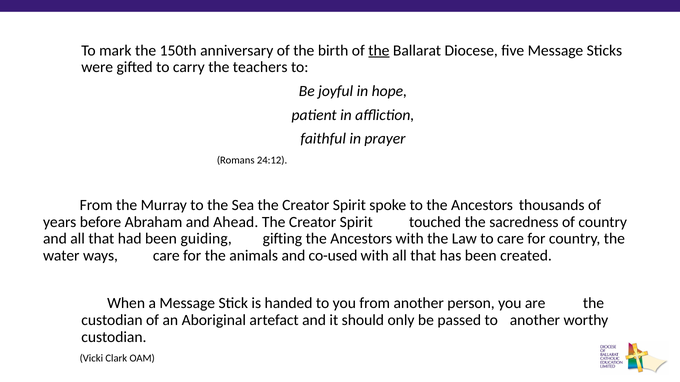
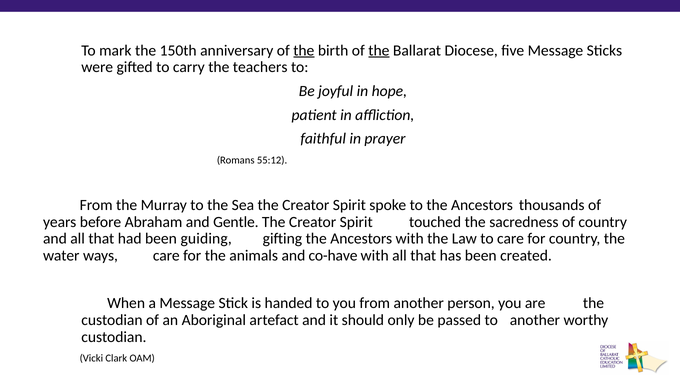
the underline: none -> present (304, 50)
24:12: 24:12 -> 55:12 (272, 160)
Ahead: Ahead -> Gentle (236, 222)
co-used: co-used -> co-have (333, 256)
